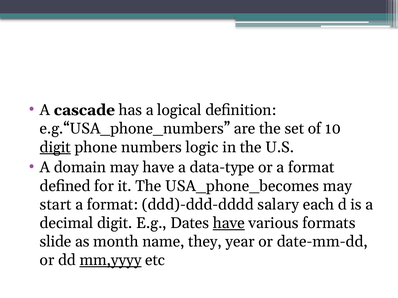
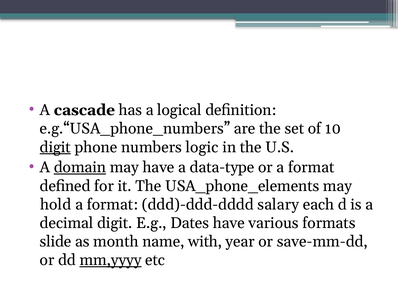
domain underline: none -> present (80, 168)
USA_phone_becomes: USA_phone_becomes -> USA_phone_elements (242, 186)
start: start -> hold (56, 205)
have underline: present -> none (229, 223)
they: they -> with (205, 242)
date-mm-dd: date-mm-dd -> save-mm-dd (322, 242)
